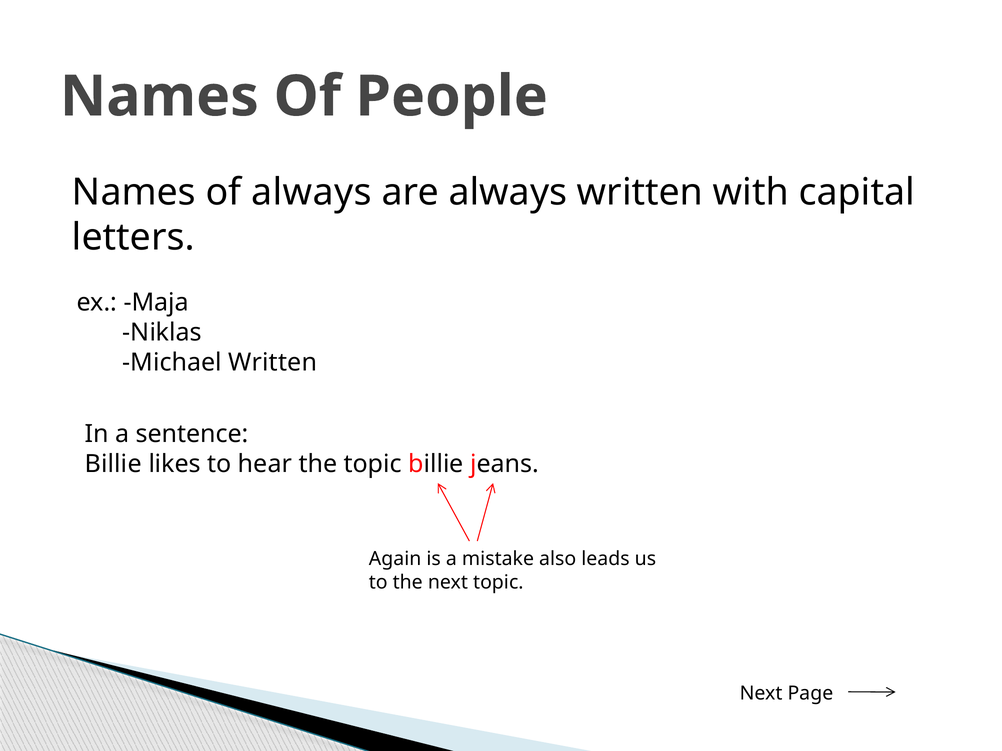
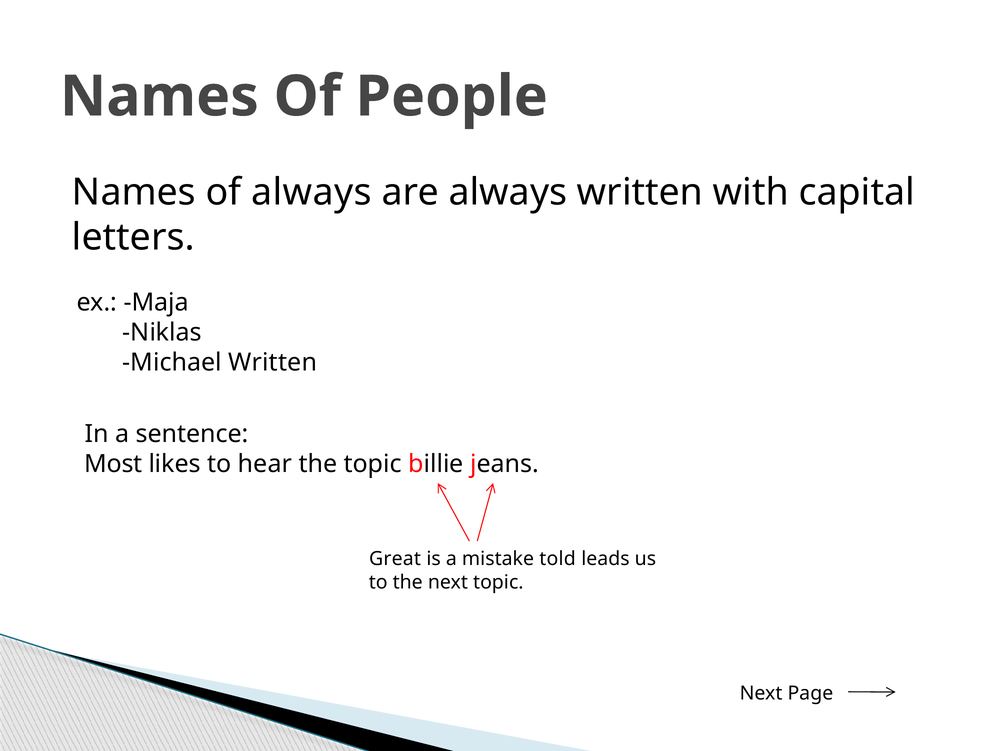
Billie: Billie -> Most (113, 464)
Again: Again -> Great (395, 559)
also: also -> told (558, 559)
